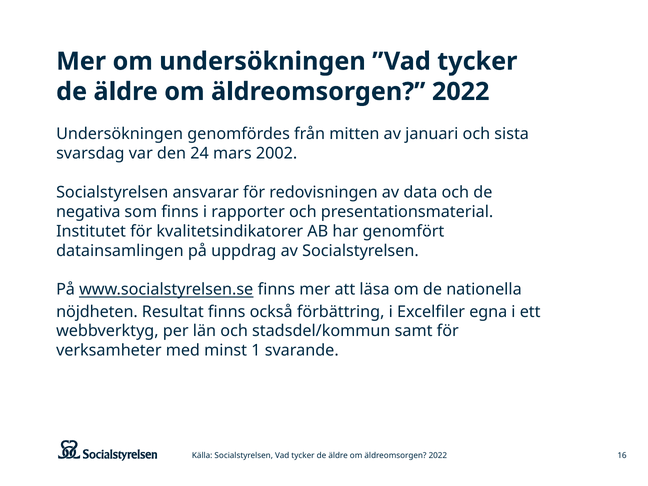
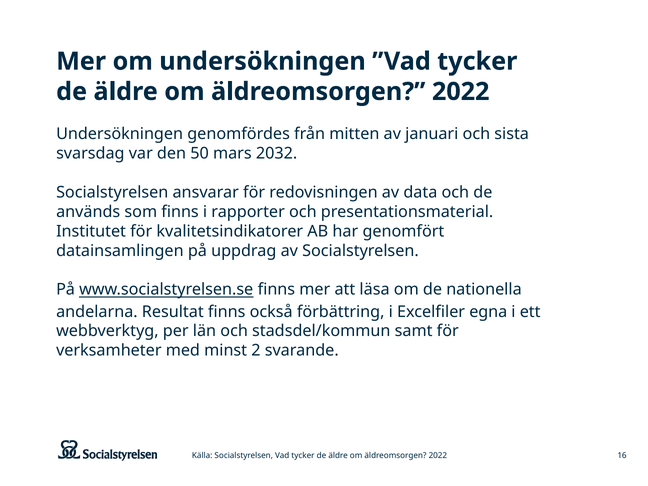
24: 24 -> 50 (200, 154)
2002: 2002 -> 2032 (277, 154)
negativa: negativa -> används (88, 212)
nöjdheten: nöjdheten -> andelarna (97, 312)
1: 1 -> 2 (256, 351)
